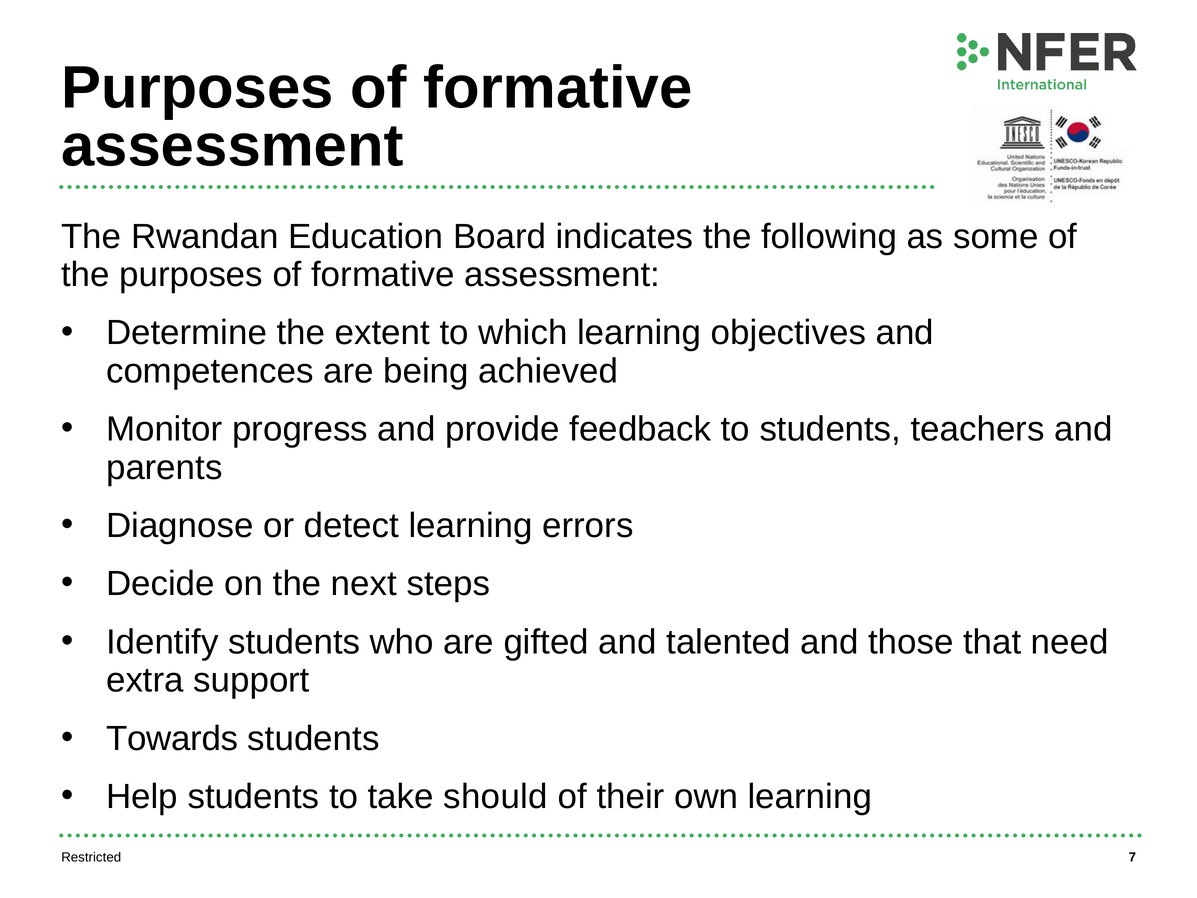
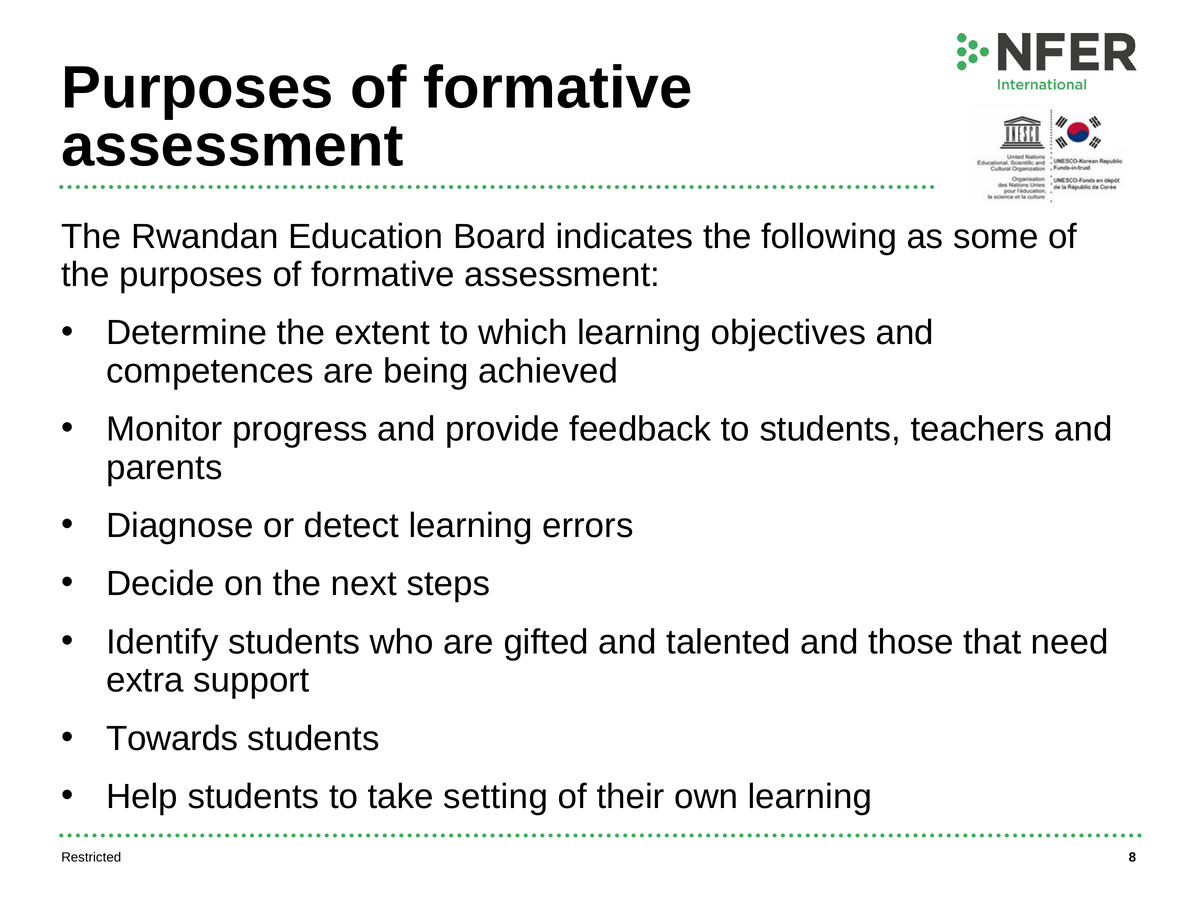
should: should -> setting (496, 796)
7: 7 -> 8 (1132, 857)
